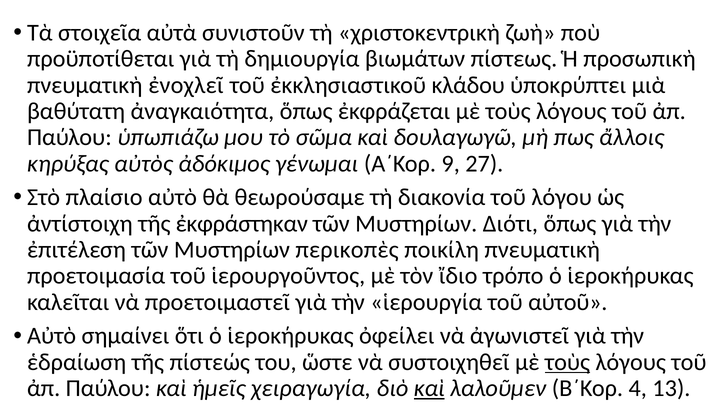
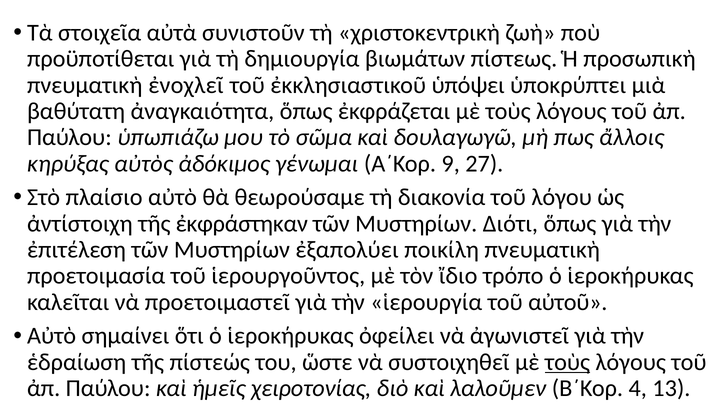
κλάδου: κλάδου -> ὑπόψει (468, 85)
περικοπὲς: περικοπὲς -> ἐξαπολύει (347, 250)
χειραγωγία: χειραγωγία -> χειροτονίας (311, 388)
καὶ underline: present -> none (429, 388)
